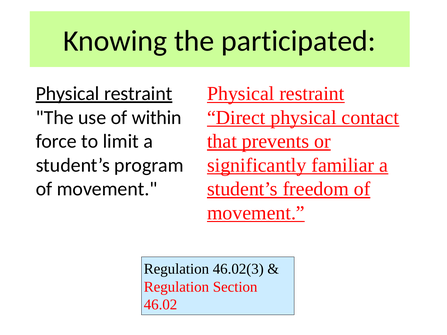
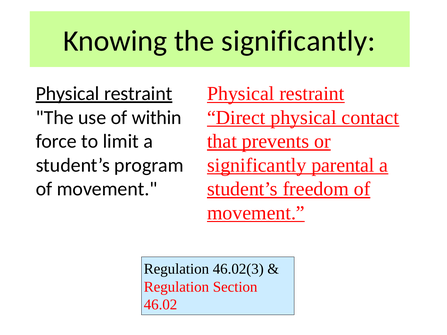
the participated: participated -> significantly (298, 41)
familiar: familiar -> parental (343, 165)
